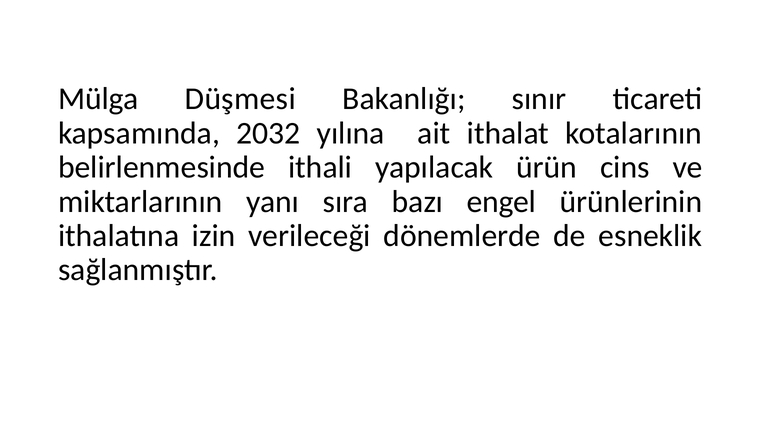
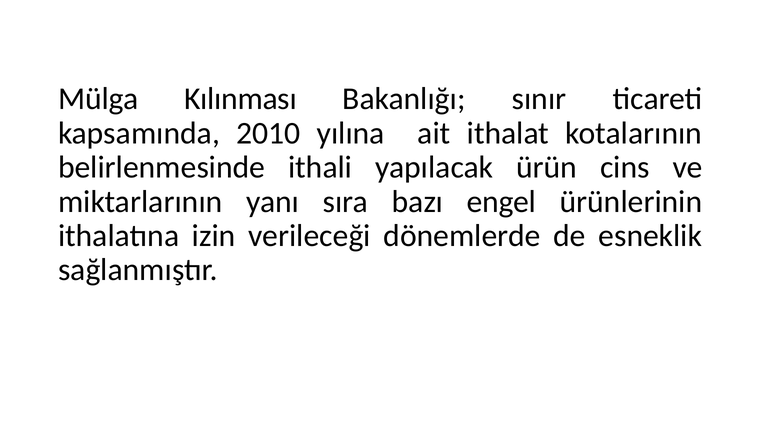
Düşmesi: Düşmesi -> Kılınması (241, 99)
2032: 2032 -> 2010 (268, 133)
